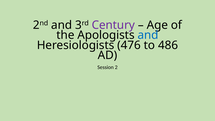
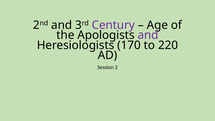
and colour: blue -> purple (148, 35)
476: 476 -> 170 (129, 45)
486: 486 -> 220 (168, 45)
